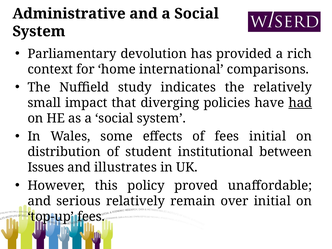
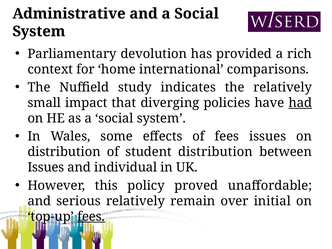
fees initial: initial -> issues (268, 136)
student institutional: institutional -> distribution (215, 152)
illustrates: illustrates -> individual (126, 167)
fees underline: none -> present (91, 217)
